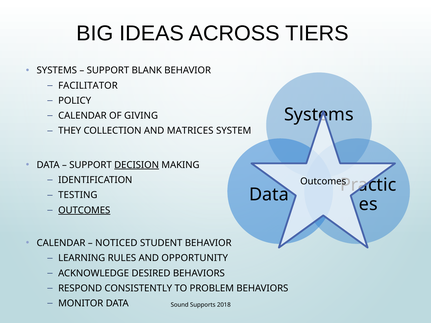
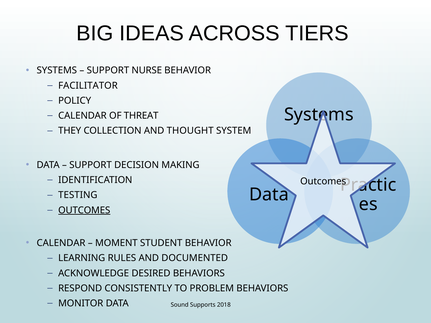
BLANK: BLANK -> NURSE (147, 71)
GIVING: GIVING -> THREAT (141, 116)
MATRICES: MATRICES -> THOUGHT (190, 131)
DECISION underline: present -> none (137, 165)
NOTICED: NOTICED -> MOMENT (116, 243)
OPPORTUNITY: OPPORTUNITY -> DOCUMENTED (195, 258)
